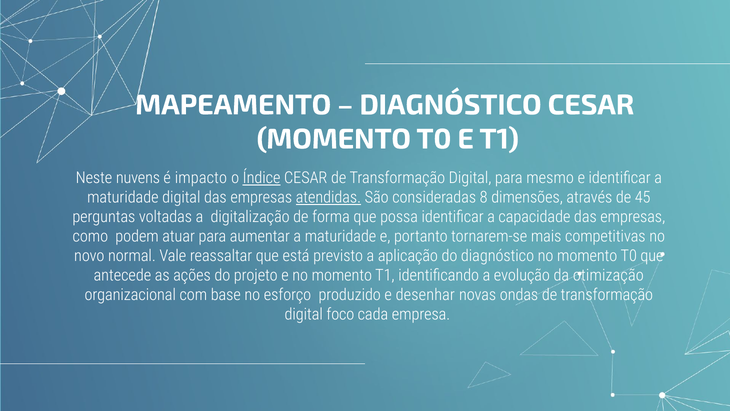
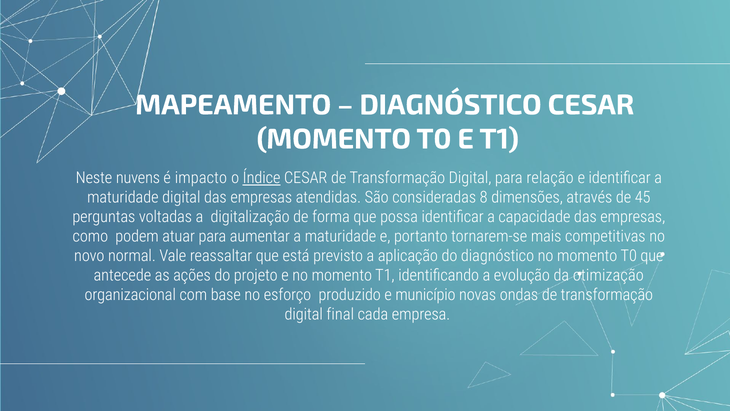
mesmo: mesmo -> relação (550, 178)
atendidas underline: present -> none (328, 197)
desenhar: desenhar -> município (425, 295)
foco: foco -> final (340, 314)
